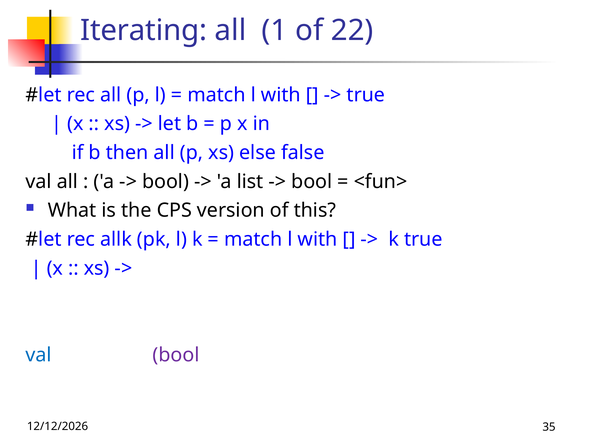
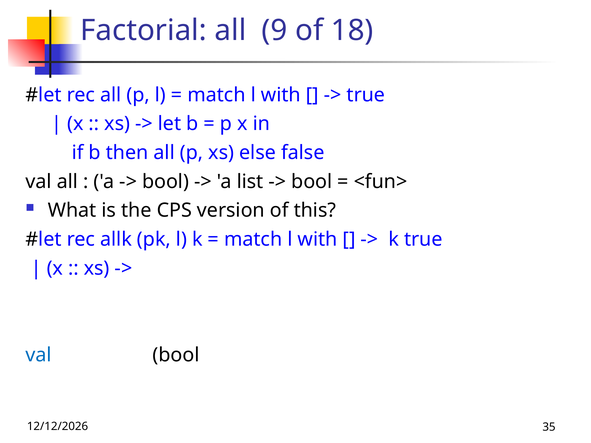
Iterating: Iterating -> Factorial (144, 31)
1: 1 -> 9 (275, 31)
22: 22 -> 18 (352, 31)
bool colour: purple -> black (176, 355)
